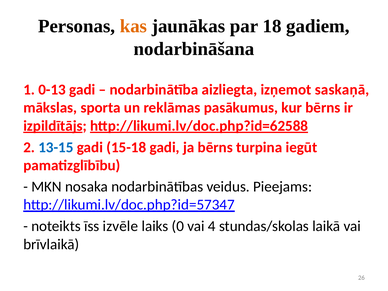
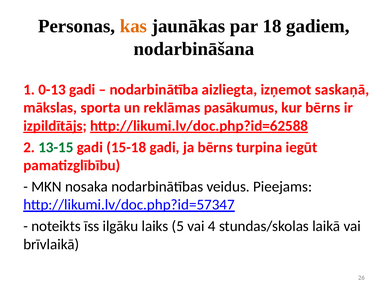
13-15 colour: blue -> green (56, 147)
izvēle: izvēle -> ilgāku (121, 226)
0: 0 -> 5 (178, 226)
